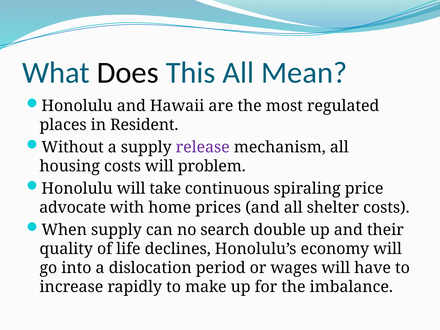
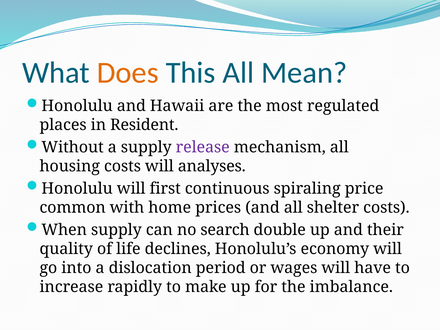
Does colour: black -> orange (128, 73)
problem: problem -> analyses (212, 166)
take: take -> first (165, 189)
advocate: advocate -> common (73, 208)
